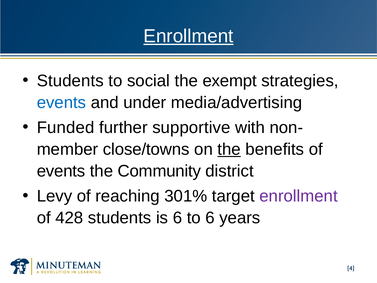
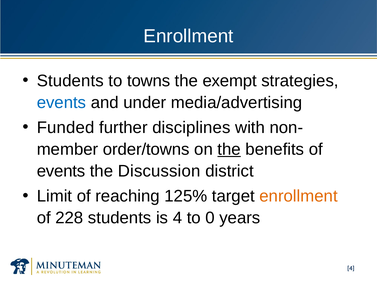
Enrollment underline: present -> none (188, 36)
social: social -> towns (149, 81)
supportive: supportive -> disciplines (191, 127)
close/towns: close/towns -> order/towns (146, 149)
Community: Community -> Discussion (159, 171)
Levy: Levy -> Limit (54, 196)
301%: 301% -> 125% (186, 196)
enrollment colour: purple -> orange (299, 196)
428: 428 -> 228 (69, 218)
is 6: 6 -> 4 (177, 218)
to 6: 6 -> 0 (210, 218)
